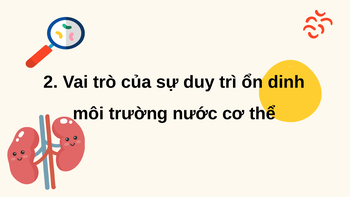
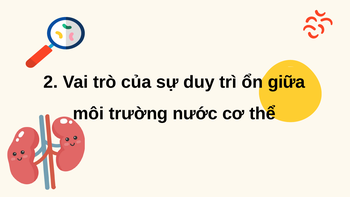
dinh: dinh -> giữa (286, 82)
